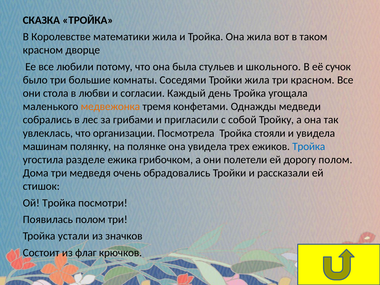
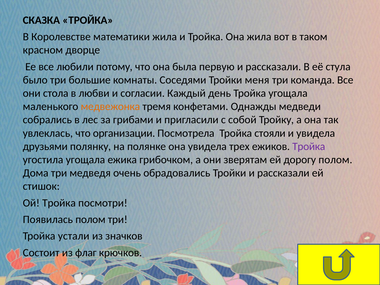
стульев: стульев -> первую (217, 67)
школьного: школьного -> рассказали (273, 67)
сучок: сучок -> стула (338, 67)
Тройки жила: жила -> меня (257, 80)
три красном: красном -> команда (313, 80)
машинам: машинам -> друзьями (45, 146)
Тройка colour: blue -> purple (309, 146)
угостила разделе: разделе -> угощала (85, 160)
полетели: полетели -> зверятам (245, 160)
